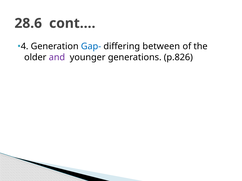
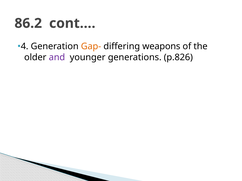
28.6: 28.6 -> 86.2 (28, 23)
Gap- colour: blue -> orange (91, 46)
between: between -> weapons (161, 46)
